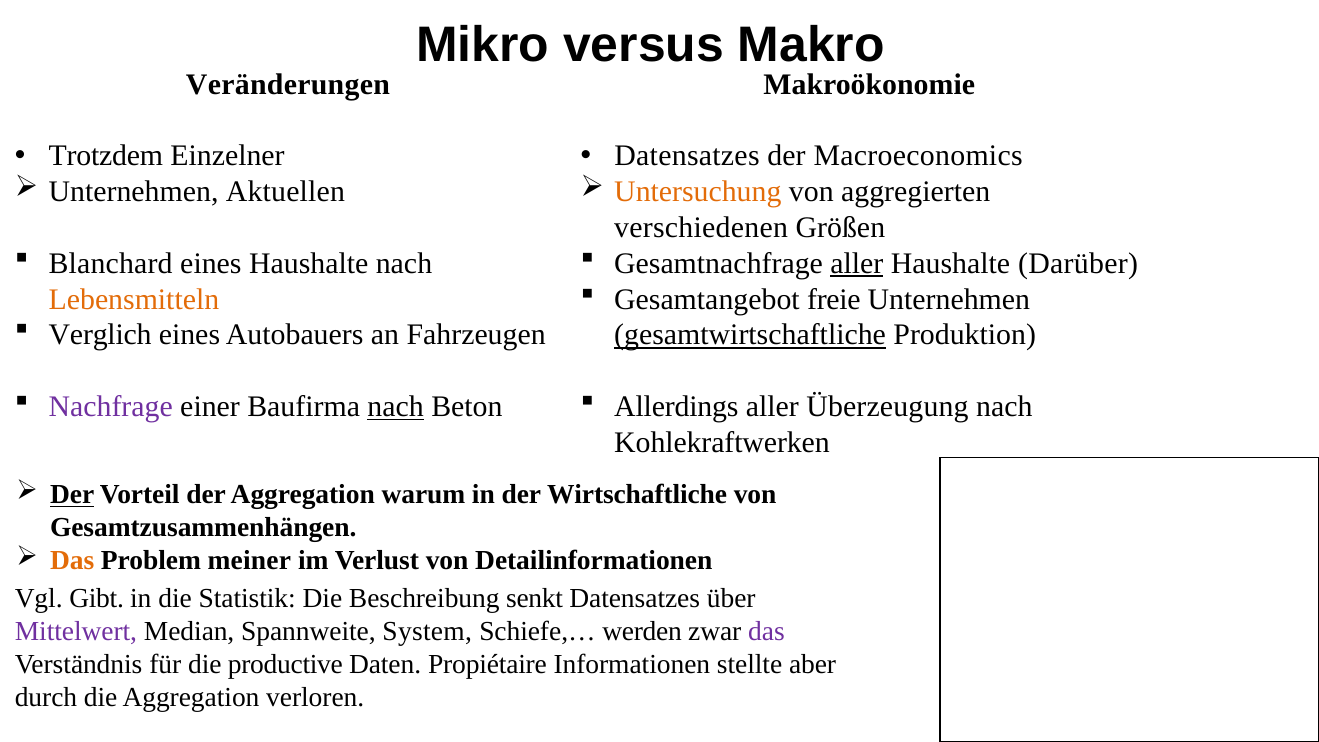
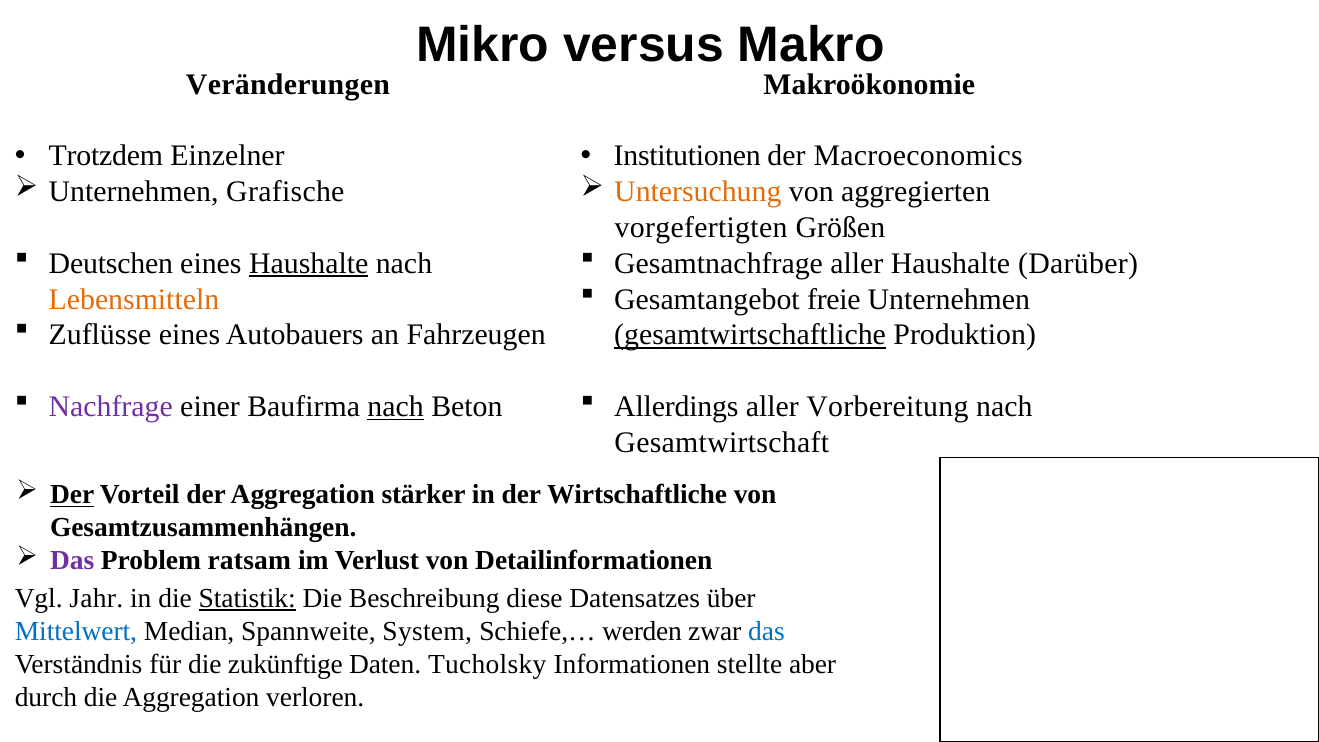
Datensatzes: Datensatzes -> Institutionen (687, 156)
Aktuellen: Aktuellen -> Grafische (285, 192)
verschiedenen: verschiedenen -> vorgefertigten (701, 228)
Blanchard: Blanchard -> Deutschen (111, 263)
Haushalte underline: none -> present (309, 263)
aller underline: present -> none (857, 263)
Verglich: Verglich -> Zuflüsse (100, 335)
Überzeugung: Überzeugung -> Vorbereitung (887, 407)
Kohlekraftwerken: Kohlekraftwerken -> Gesamtwirtschaft (722, 443)
warum: warum -> stärker (424, 495)
Das colour: orange -> purple (72, 561)
meiner: meiner -> ratsam (249, 561)
Gibt: Gibt -> Jahr (96, 598)
Statistik underline: none -> present (247, 598)
senkt: senkt -> diese (534, 598)
Mittelwert colour: purple -> blue (76, 631)
das colour: purple -> blue (766, 631)
productive: productive -> zukünftige (285, 664)
Propiétaire: Propiétaire -> Tucholsky (487, 664)
